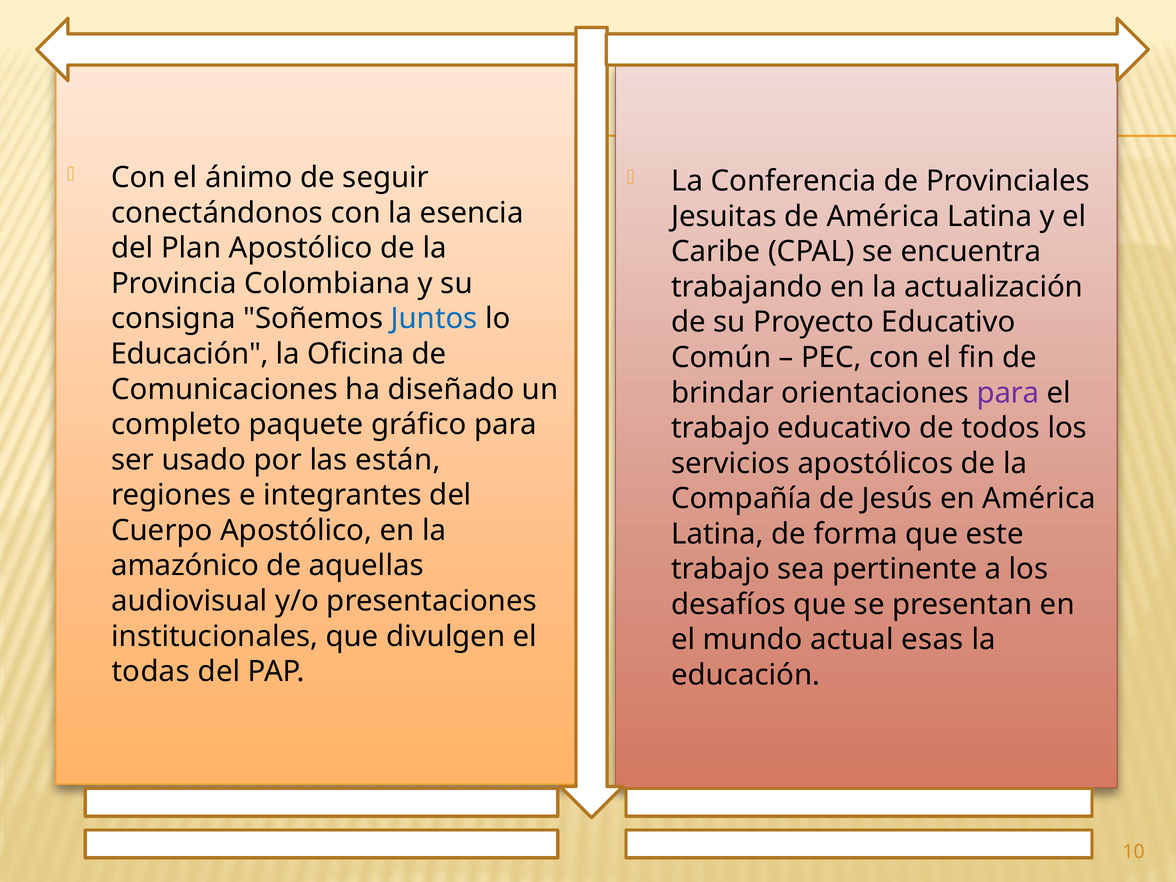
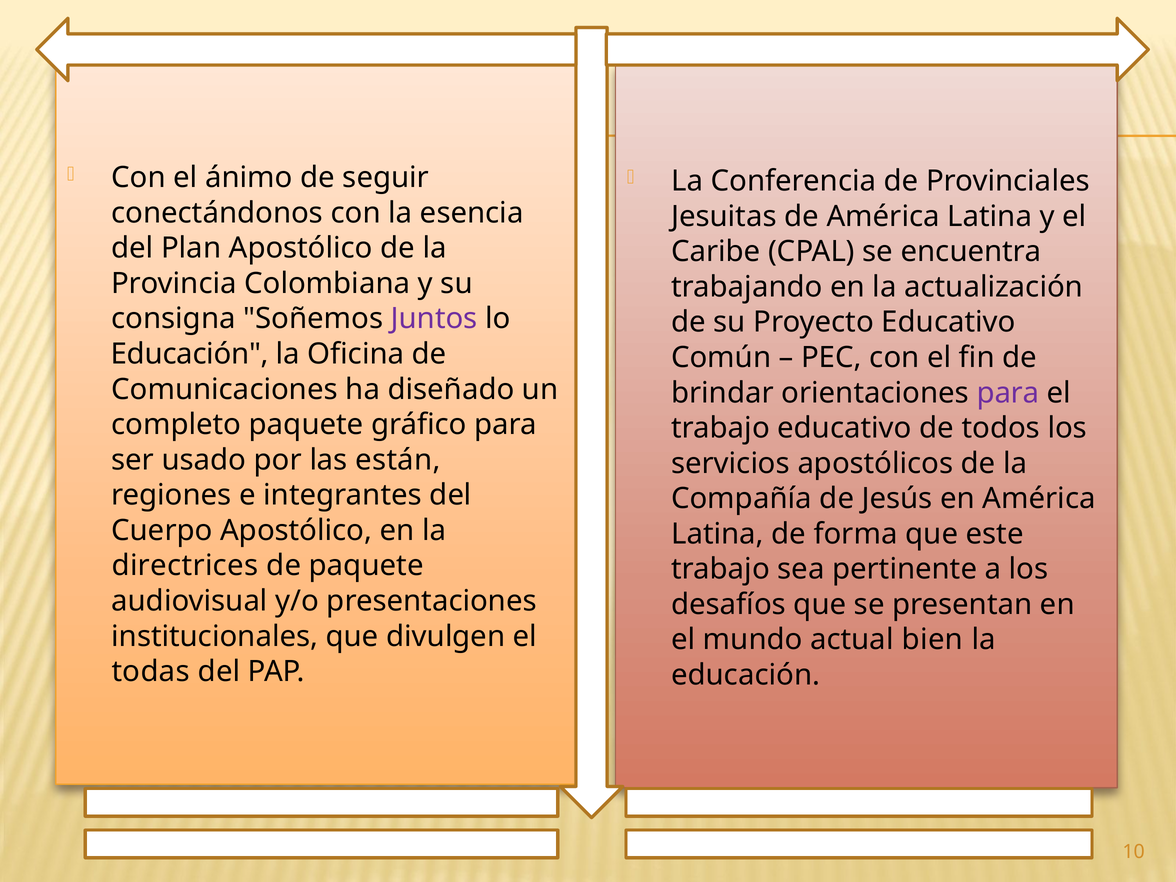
Juntos colour: blue -> purple (434, 319)
amazónico: amazónico -> directrices (185, 566)
de aquellas: aquellas -> paquete (366, 566)
esas: esas -> bien (932, 640)
